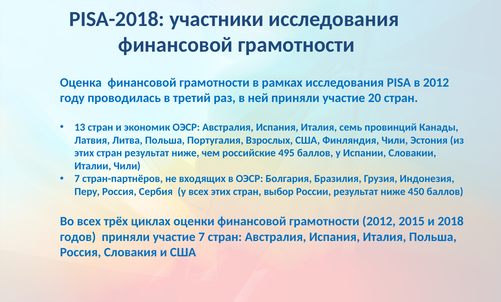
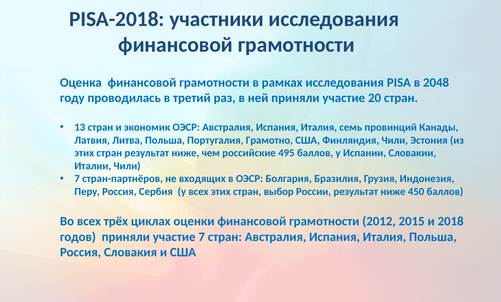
в 2012: 2012 -> 2048 (436, 83)
Взрослых: Взрослых -> Грамотно (269, 140)
